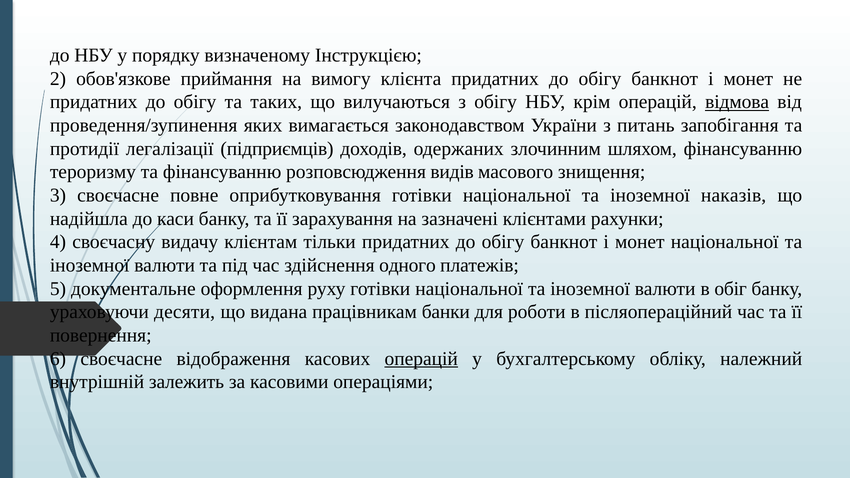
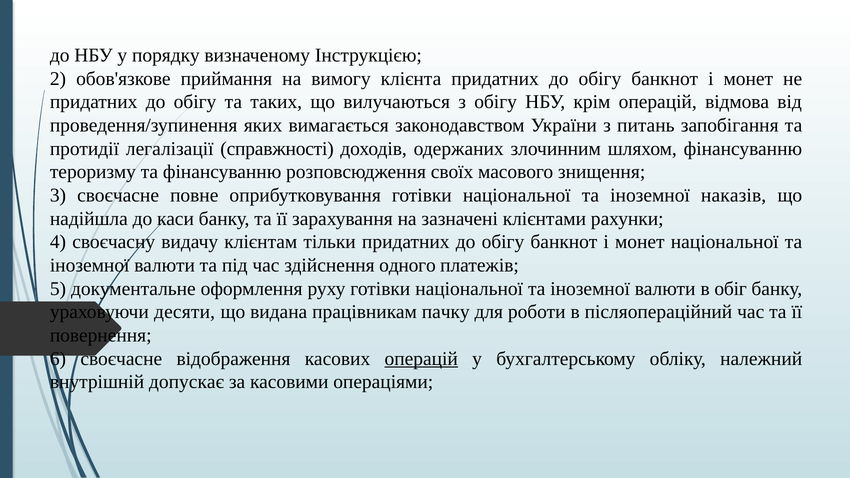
відмова underline: present -> none (737, 102)
підприємців: підприємців -> справжності (277, 149)
видів: видів -> своїх (452, 172)
банки: банки -> пачку (446, 312)
залежить: залежить -> допускає (186, 382)
